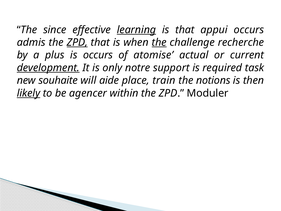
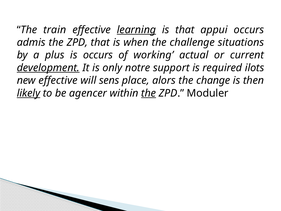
since: since -> train (55, 30)
ZPD underline: present -> none (77, 42)
the underline: present -> none (159, 42)
recherche: recherche -> situations (241, 42)
atomise: atomise -> working (153, 55)
task: task -> ilots (255, 68)
new souhaite: souhaite -> effective (58, 80)
aide: aide -> sens (109, 80)
train: train -> alors (164, 80)
notions: notions -> change (213, 80)
the underline: none -> present (149, 93)
